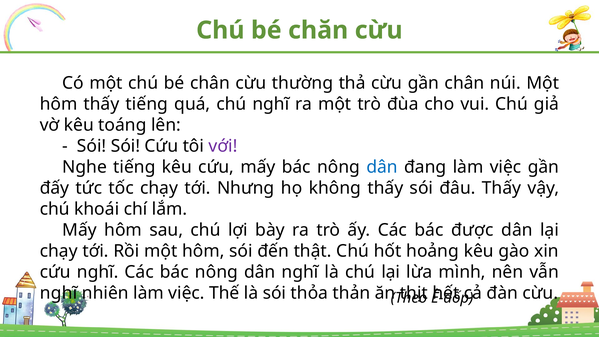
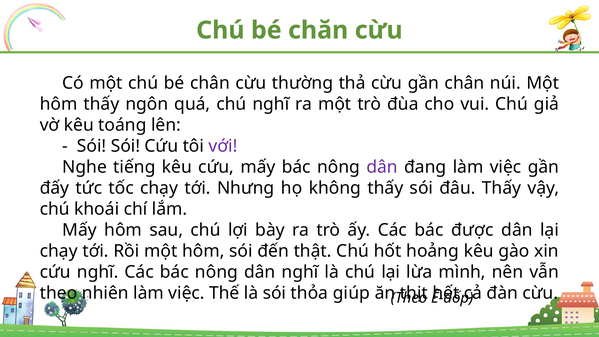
thấy tiếng: tiếng -> ngôn (147, 104)
dân colour: blue -> purple (382, 167)
nghĩ: nghĩ -> theo (59, 293)
thản: thản -> giúp (351, 293)
